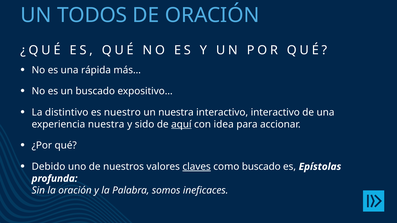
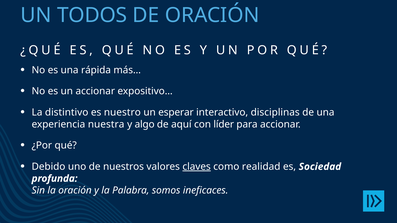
un buscado: buscado -> accionar (95, 91)
un nuestra: nuestra -> esperar (176, 113)
interactivo interactivo: interactivo -> disciplinas (275, 113)
sido: sido -> algo (145, 124)
aquí underline: present -> none (181, 124)
idea: idea -> líder (224, 124)
como buscado: buscado -> realidad (261, 167)
Epístolas: Epístolas -> Sociedad (320, 167)
